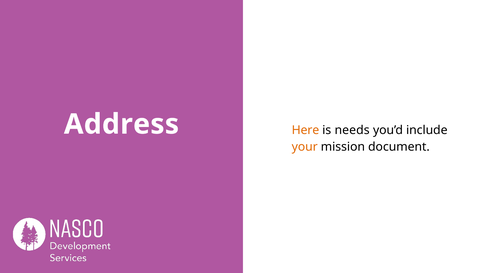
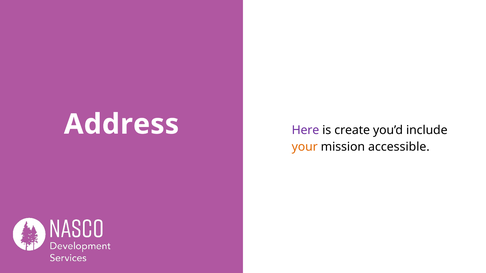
Here colour: orange -> purple (305, 130)
needs: needs -> create (352, 130)
document: document -> accessible (399, 147)
